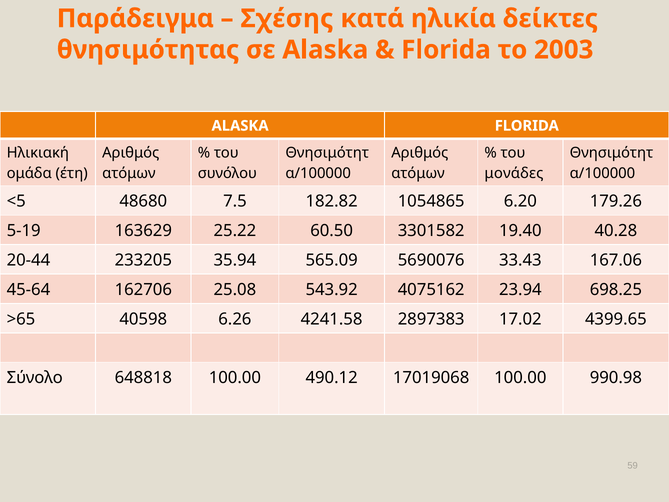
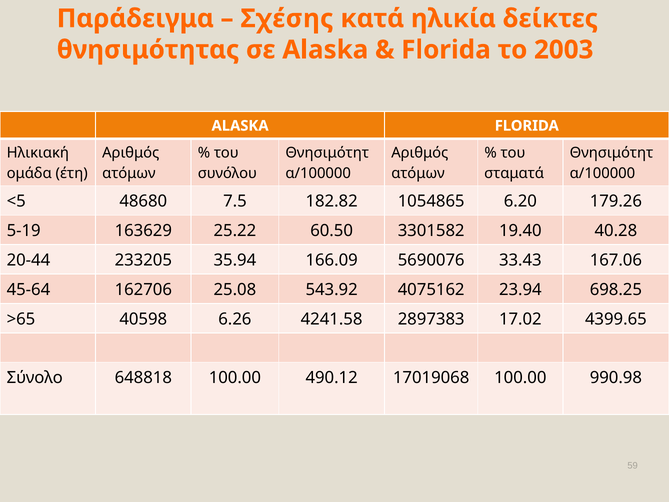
μονάδες: μονάδες -> σταματά (514, 173)
565.09: 565.09 -> 166.09 (332, 260)
